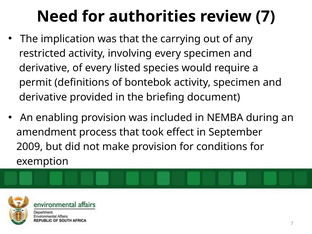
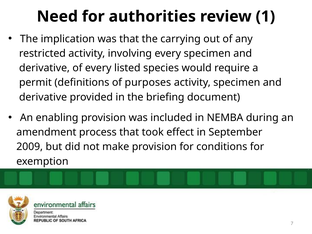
review 7: 7 -> 1 (265, 16)
bontebok: bontebok -> purposes (148, 83)
